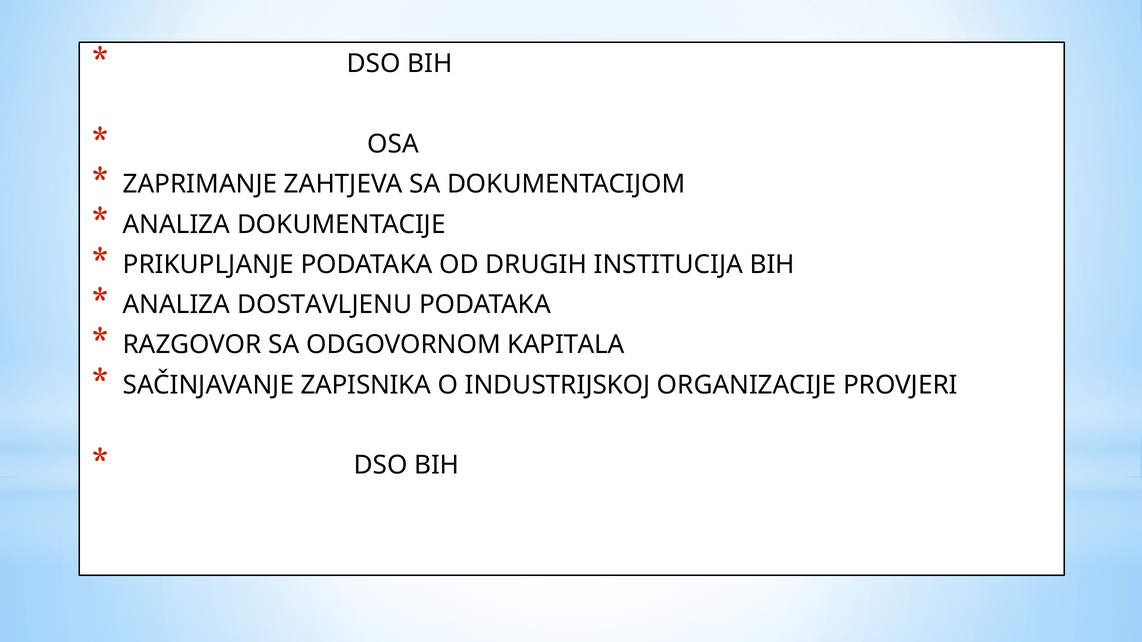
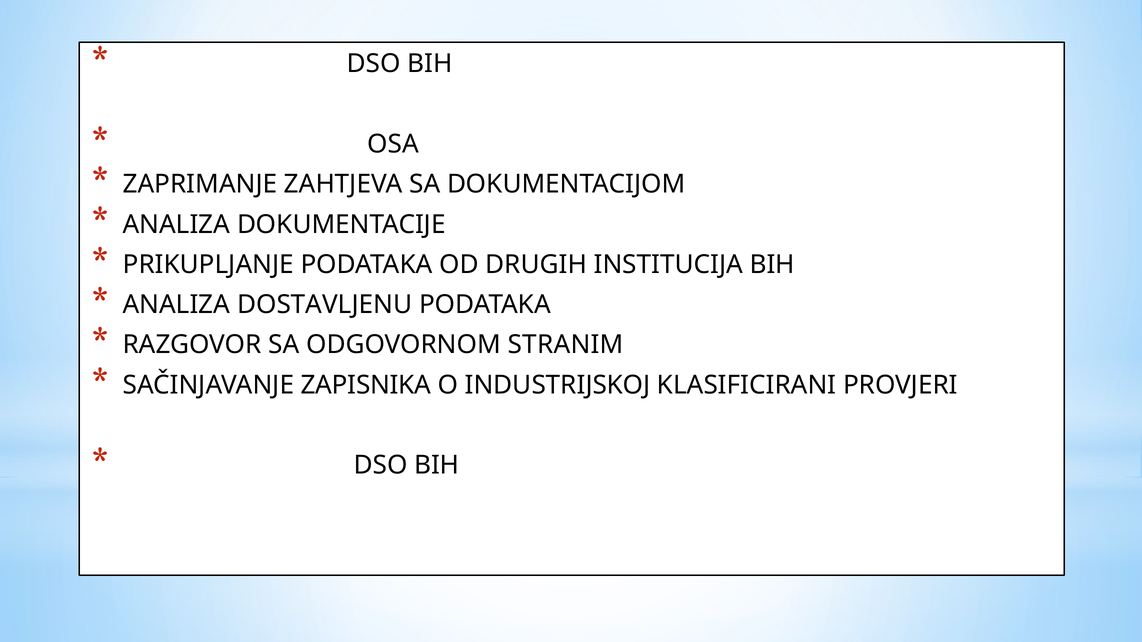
KAPITALA: KAPITALA -> STRANIM (566, 345)
ORGANIZACIJE: ORGANIZACIJE -> KLASIFICIRANI (747, 385)
